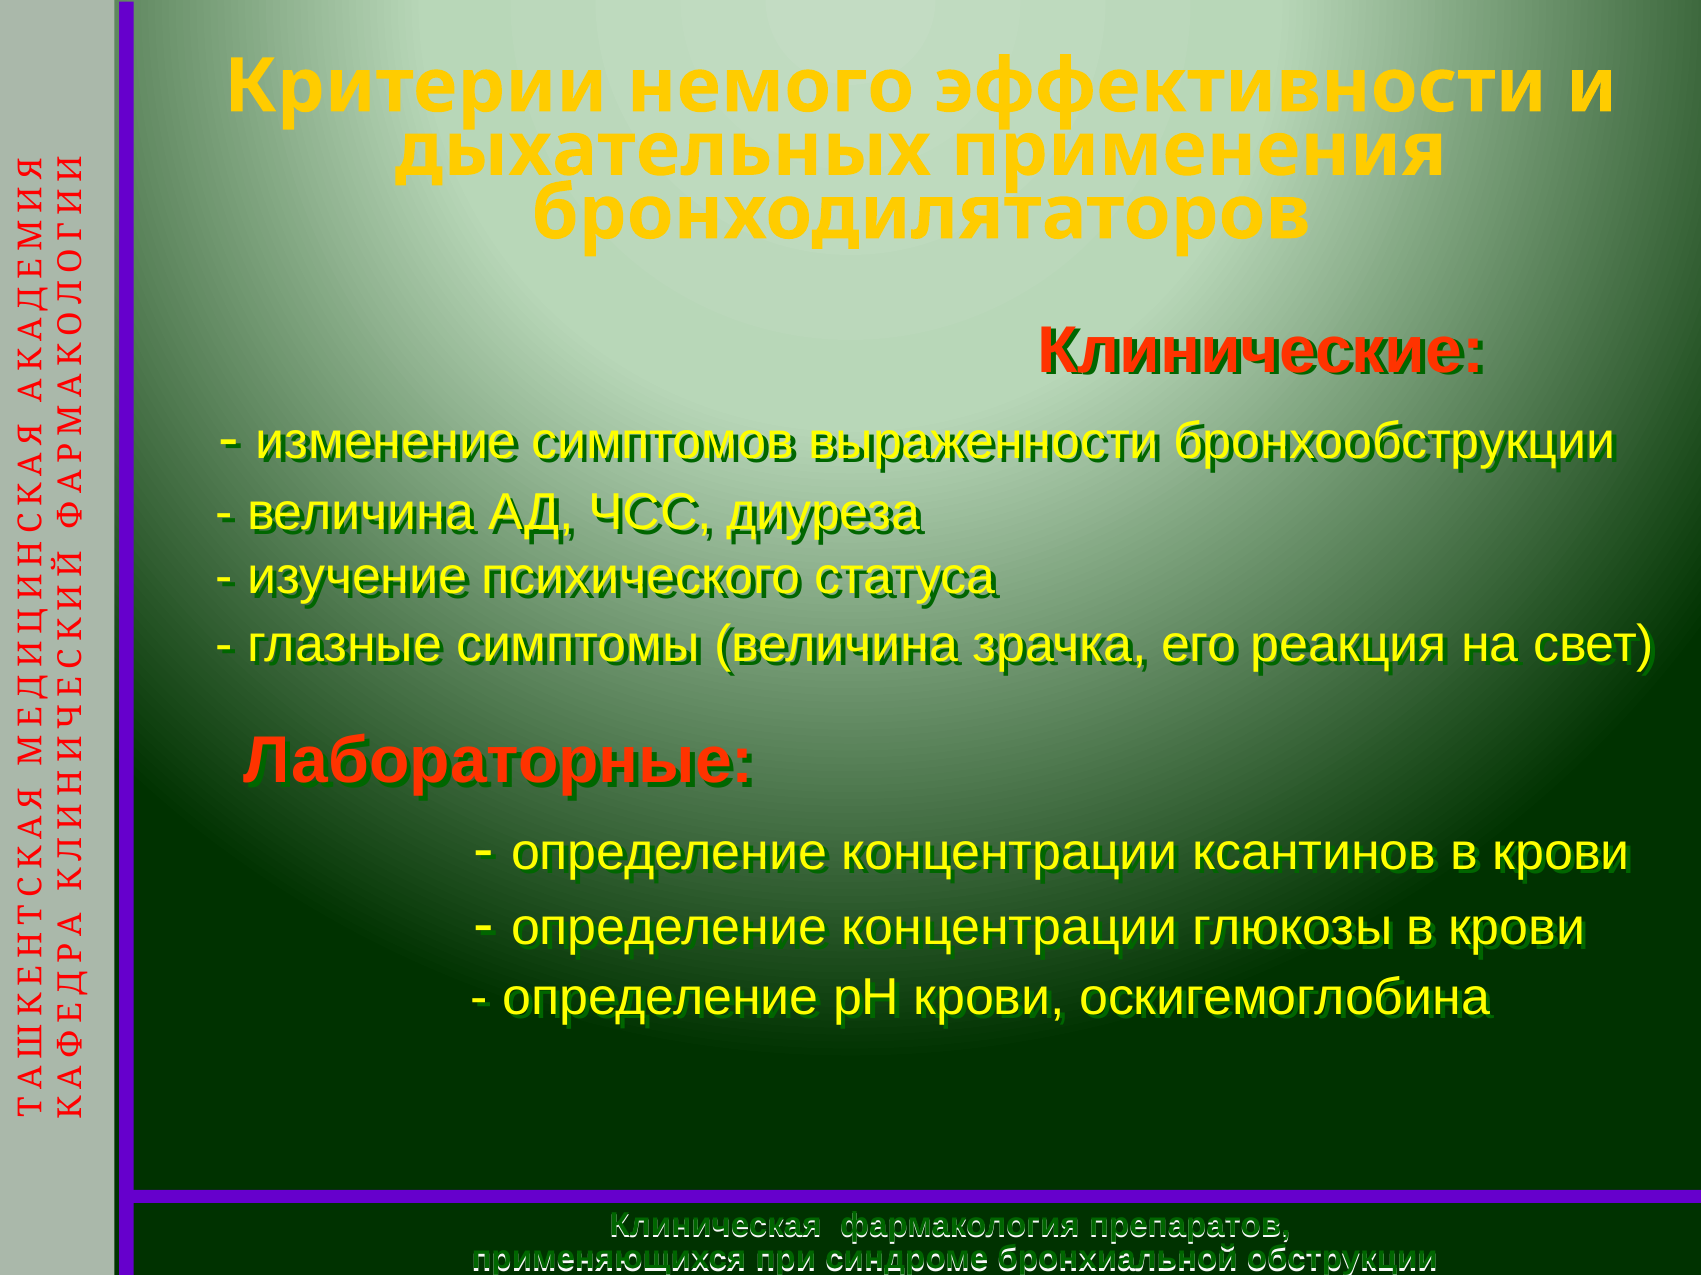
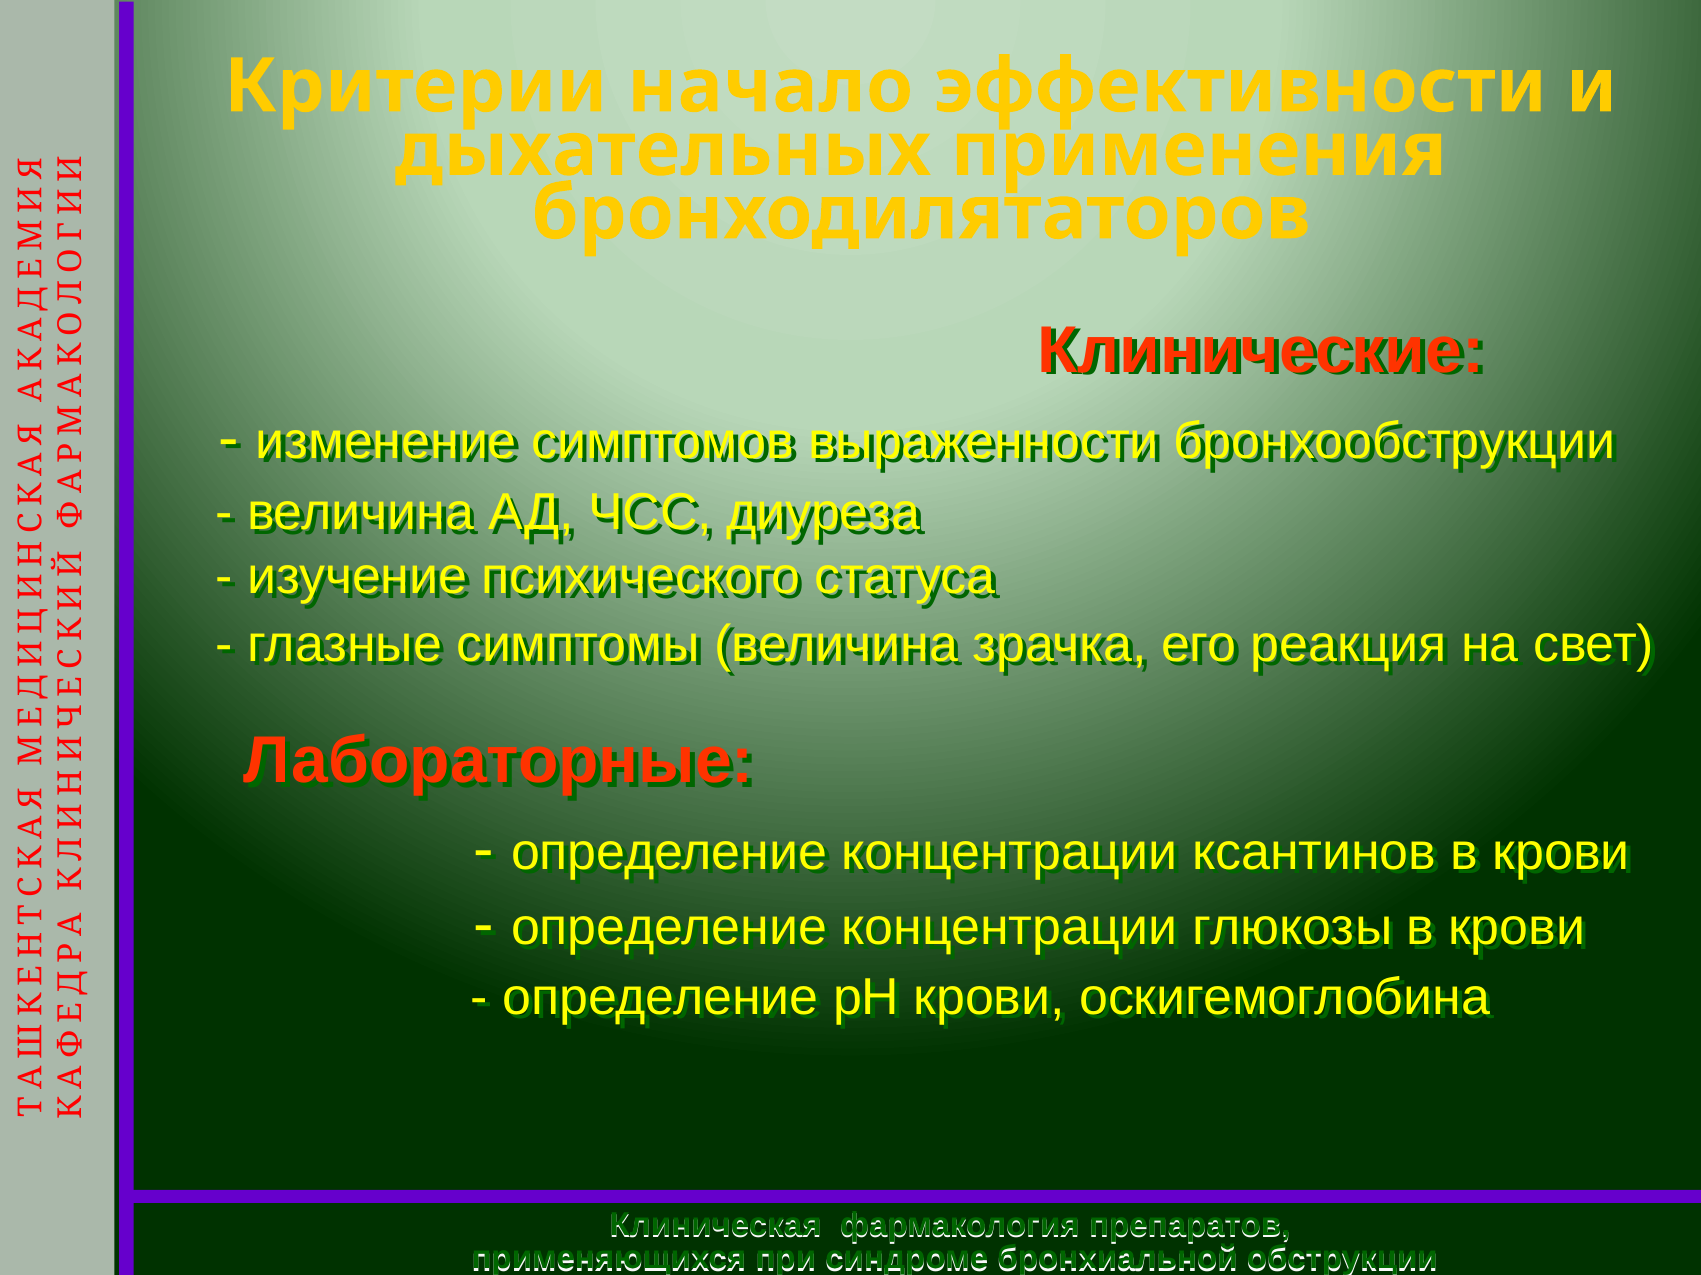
немого: немого -> начало (770, 87)
